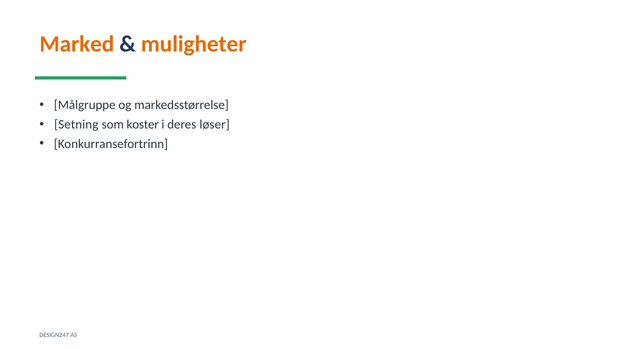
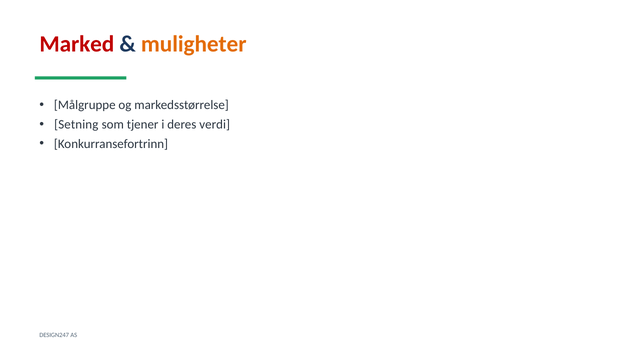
Marked colour: orange -> red (77, 44)
koster: koster -> tjener (143, 124)
løser: løser -> verdi (215, 124)
